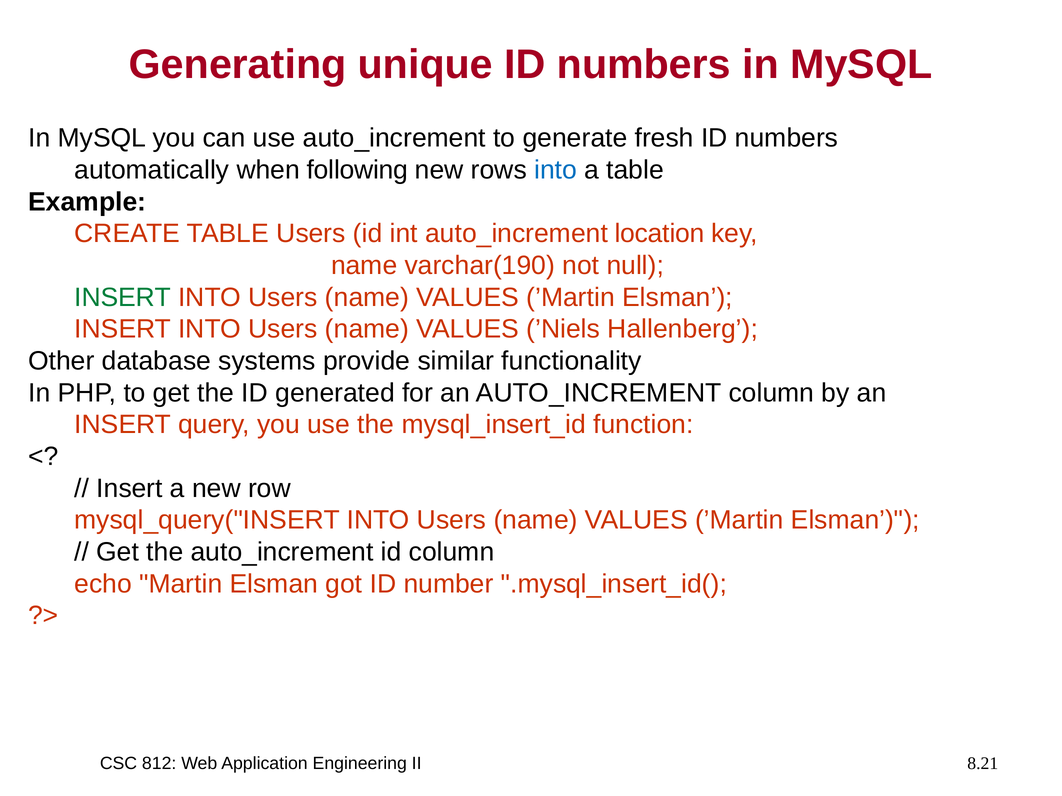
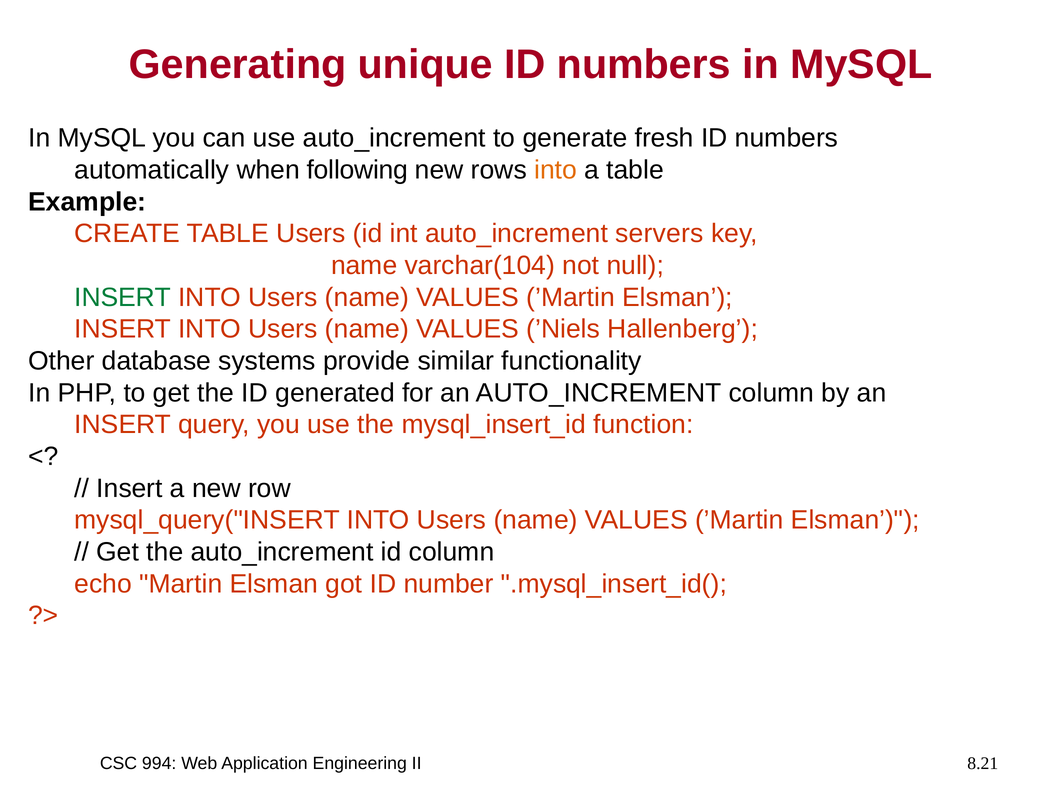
into colour: blue -> orange (556, 170)
location: location -> servers (659, 234)
varchar(190: varchar(190 -> varchar(104 (480, 266)
812: 812 -> 994 (159, 764)
